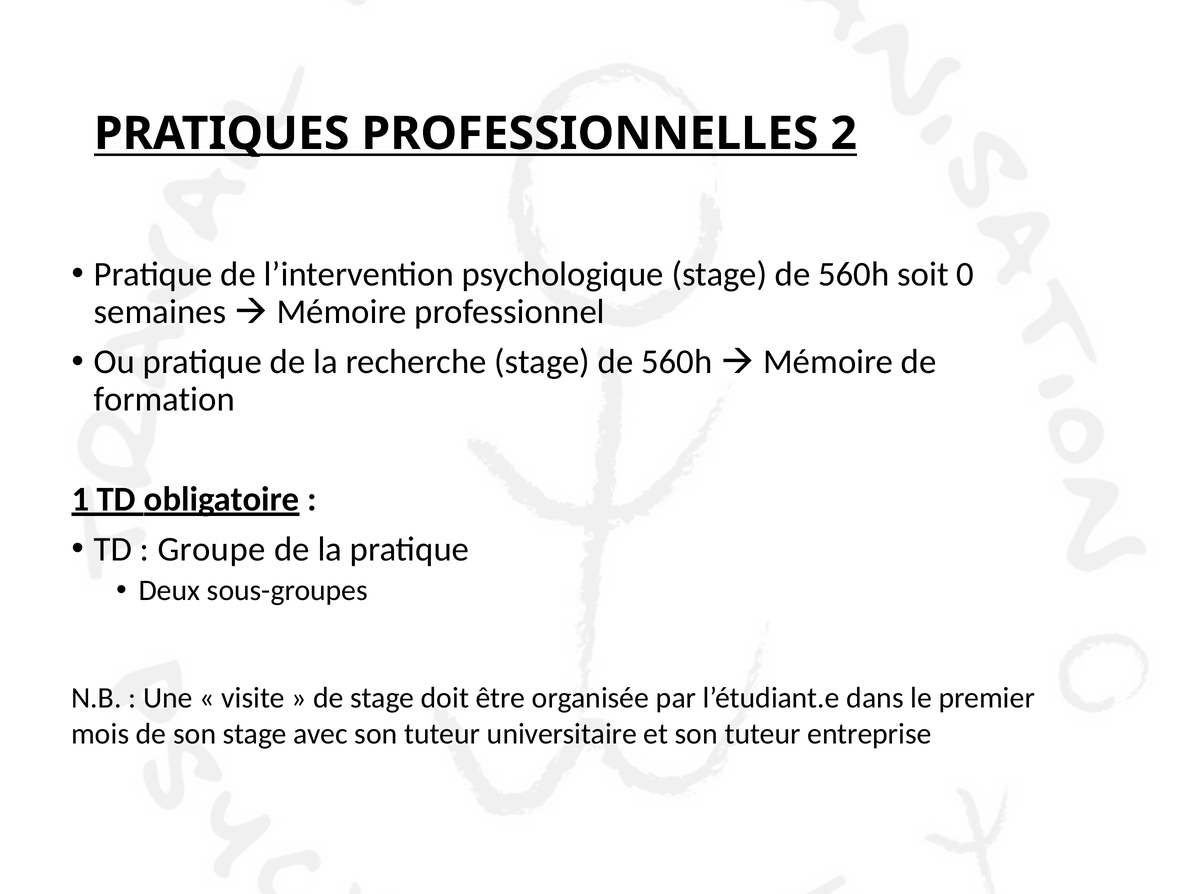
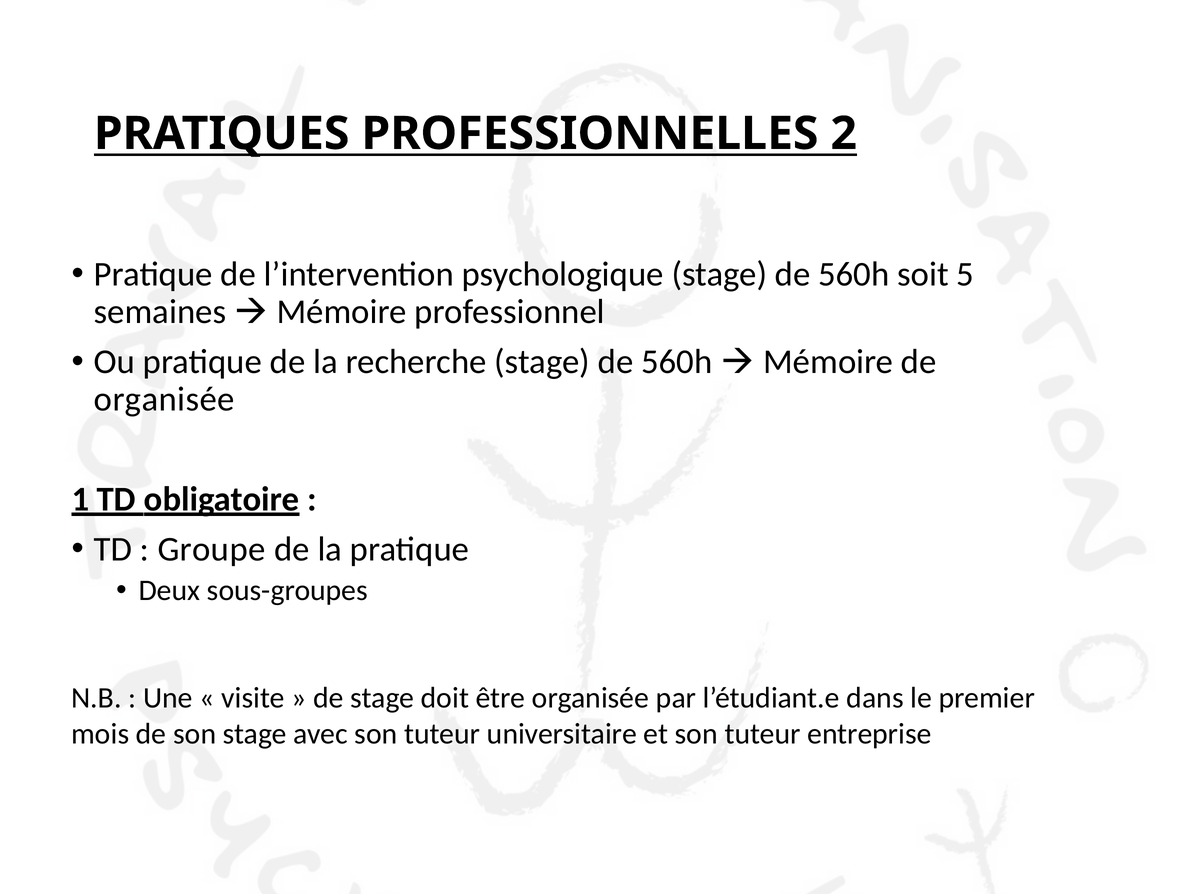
0: 0 -> 5 (965, 274)
formation: formation -> organisée (164, 399)
